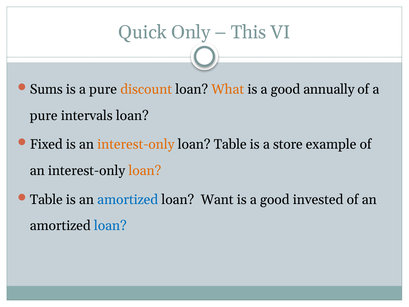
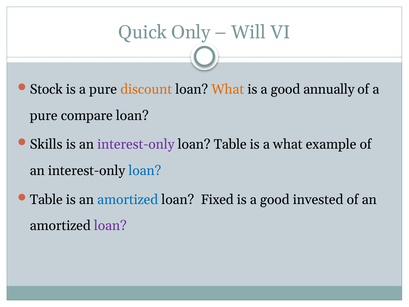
This: This -> Will (248, 32)
Sums: Sums -> Stock (46, 89)
intervals: intervals -> compare (87, 115)
Fixed: Fixed -> Skills (46, 144)
interest-only colour: orange -> purple (136, 144)
a store: store -> what (288, 144)
loan colour: orange -> blue (145, 170)
Want: Want -> Fixed (217, 199)
loan colour: blue -> purple (110, 226)
